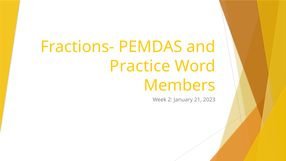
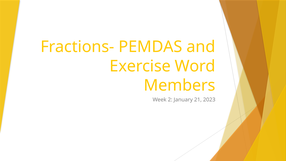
Practice: Practice -> Exercise (140, 66)
